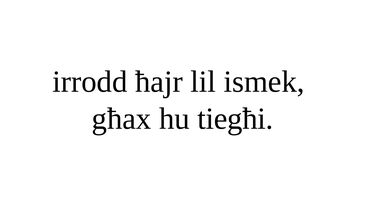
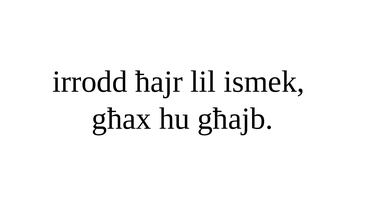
tiegħi: tiegħi -> għajb (235, 118)
